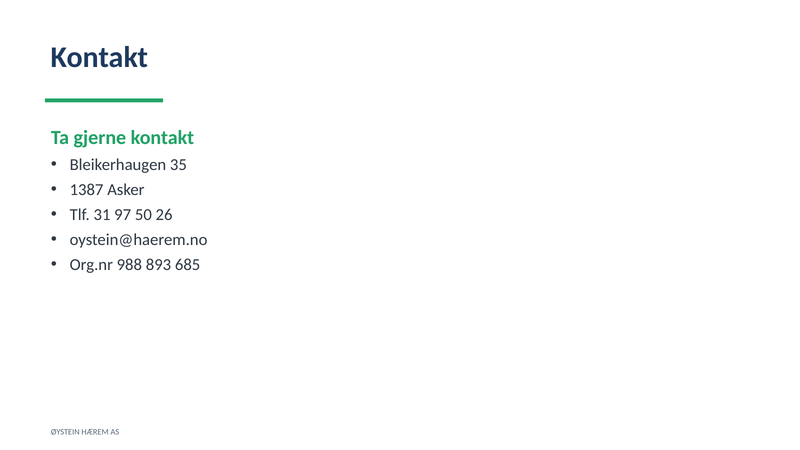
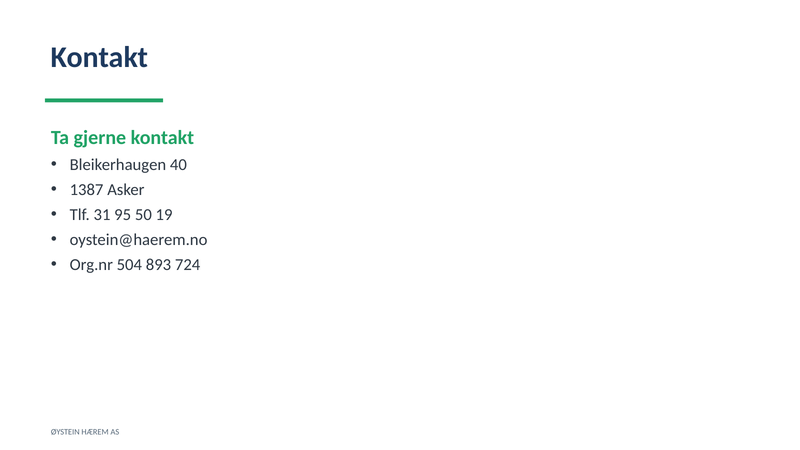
35: 35 -> 40 (178, 165)
97: 97 -> 95 (123, 215)
26: 26 -> 19 (164, 215)
988: 988 -> 504 (129, 265)
685: 685 -> 724 (188, 265)
